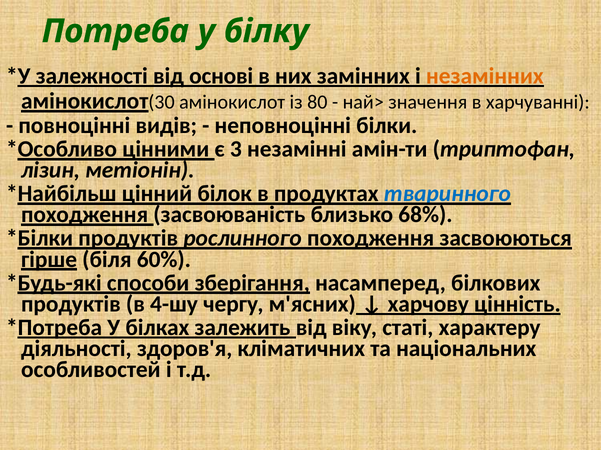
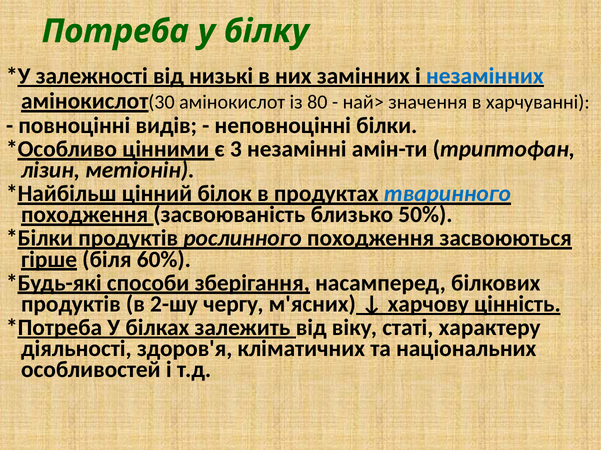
основі: основі -> низькі (221, 76)
незамінних colour: orange -> blue (485, 76)
68%: 68% -> 50% (425, 215)
4-шу: 4-шу -> 2-шу (174, 304)
